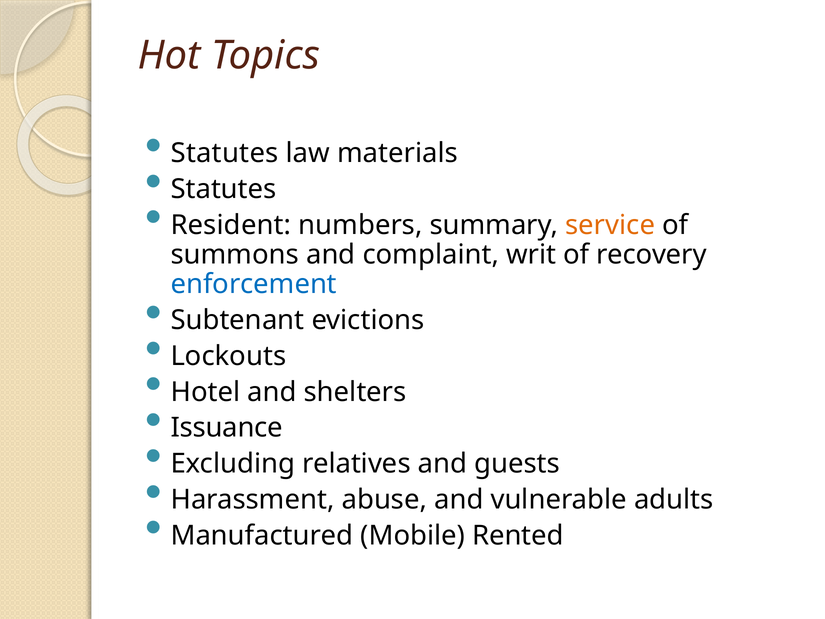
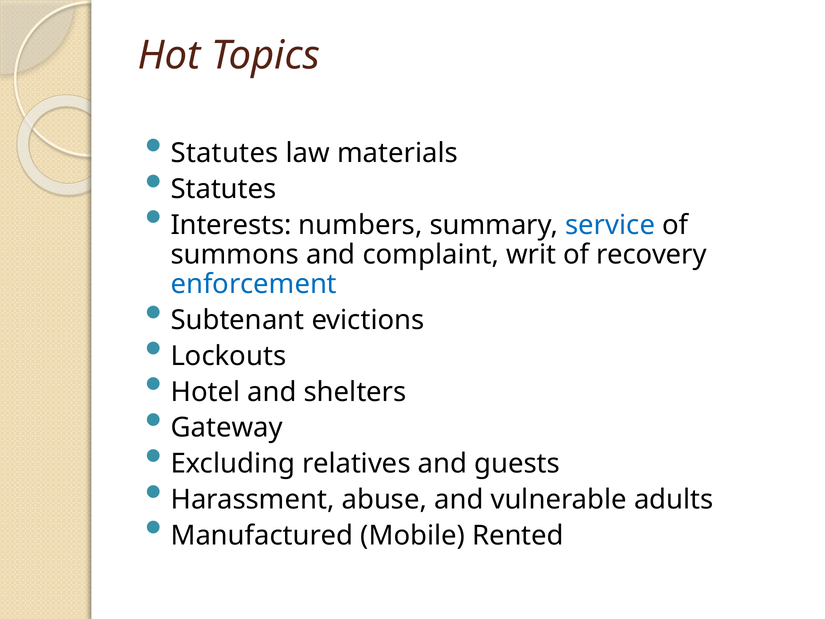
Resident: Resident -> Interests (231, 225)
service colour: orange -> blue (610, 225)
Issuance: Issuance -> Gateway (227, 428)
